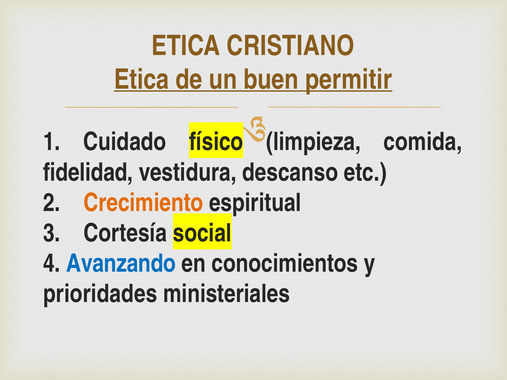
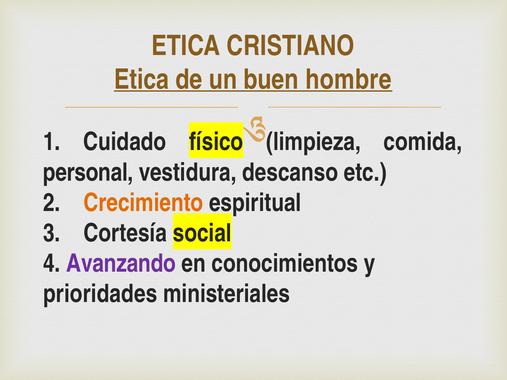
permitir: permitir -> hombre (349, 80)
fidelidad: fidelidad -> personal (88, 172)
Avanzando colour: blue -> purple (121, 264)
